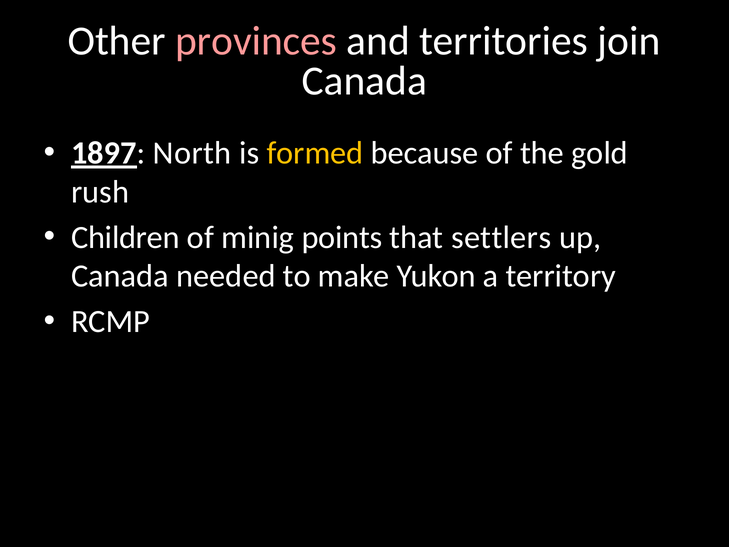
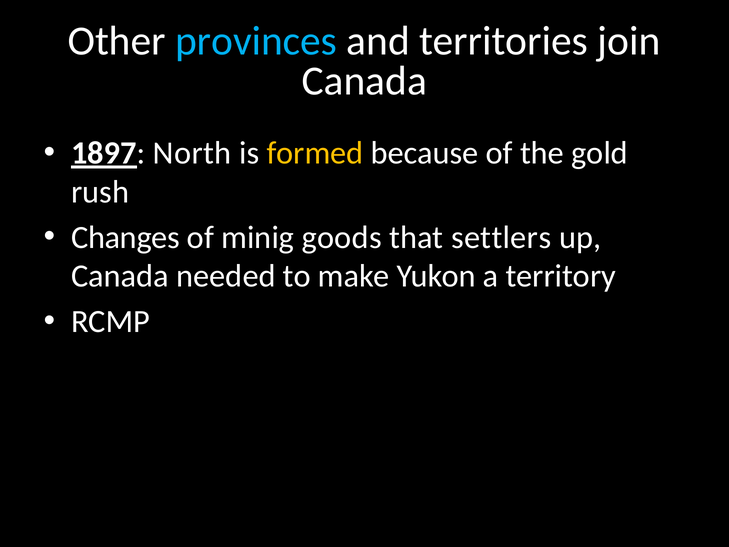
provinces colour: pink -> light blue (256, 41)
Children: Children -> Changes (125, 237)
points: points -> goods (342, 237)
